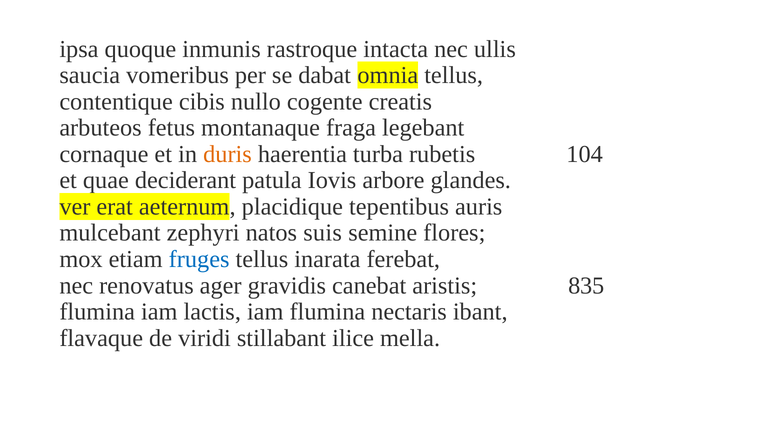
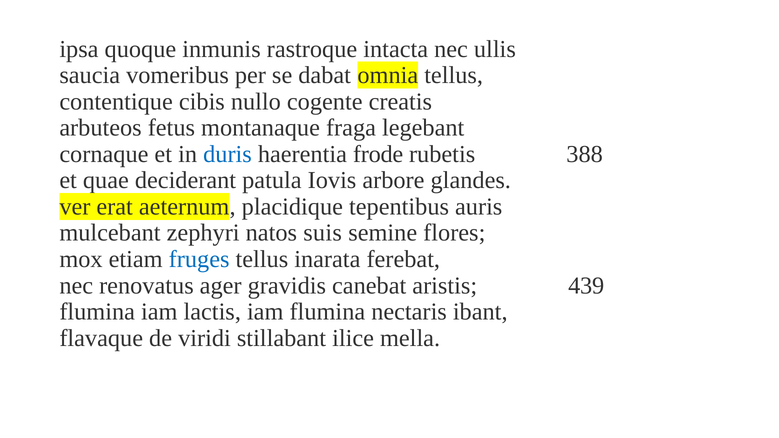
duris colour: orange -> blue (227, 154)
turba: turba -> frode (378, 154)
104: 104 -> 388 (585, 154)
835: 835 -> 439 (586, 286)
